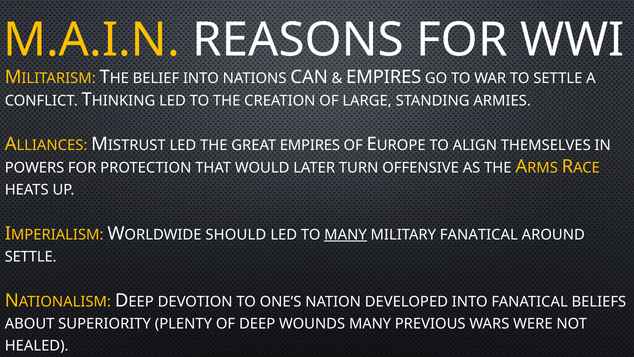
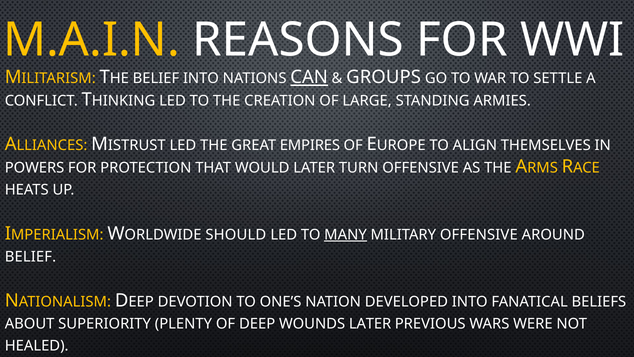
CAN underline: none -> present (309, 77)
EMPIRES: EMPIRES -> GROUPS (384, 77)
MILITARY FANATICAL: FANATICAL -> OFFENSIVE (479, 234)
SETTLE: SETTLE -> BELIEF (30, 257)
WOUNDS MANY: MANY -> LATER (370, 324)
